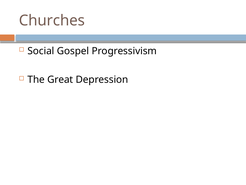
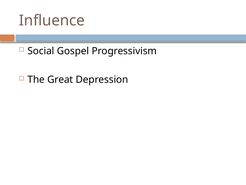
Churches: Churches -> Influence (52, 21)
